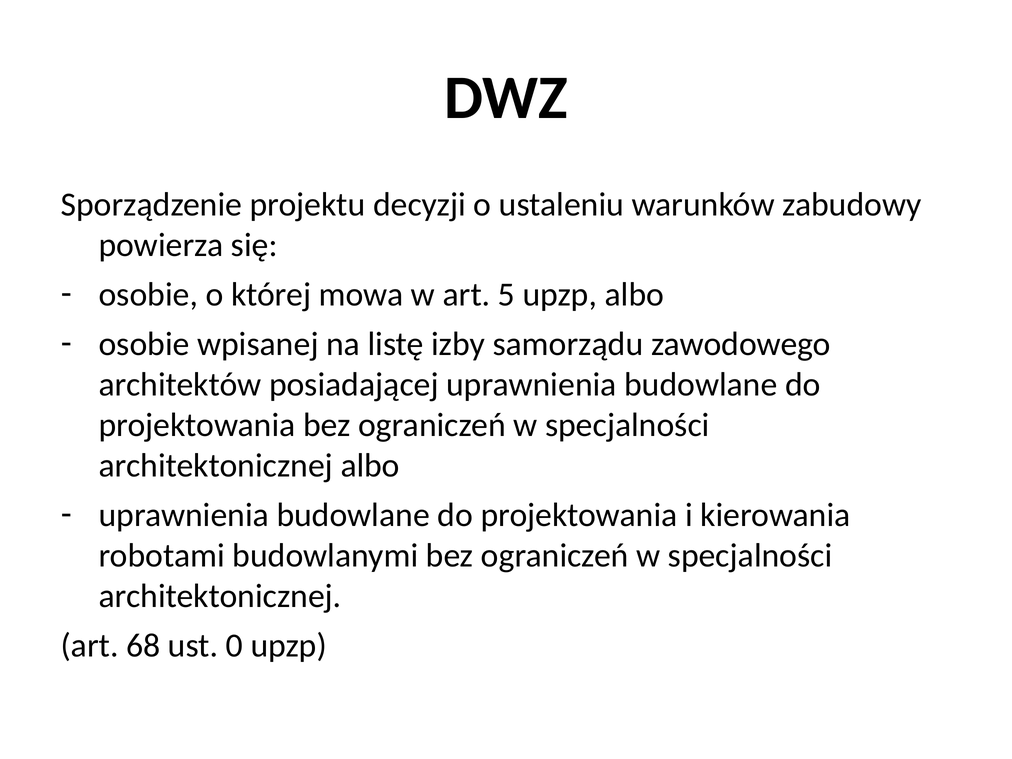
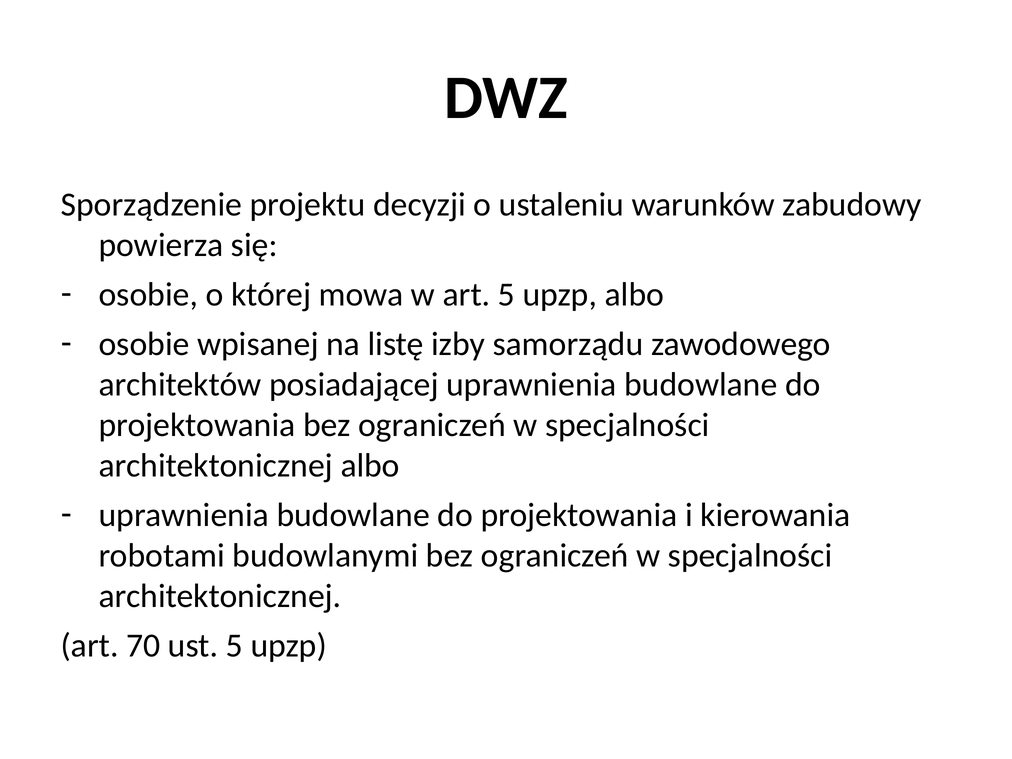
68: 68 -> 70 (143, 646)
ust 0: 0 -> 5 (234, 646)
